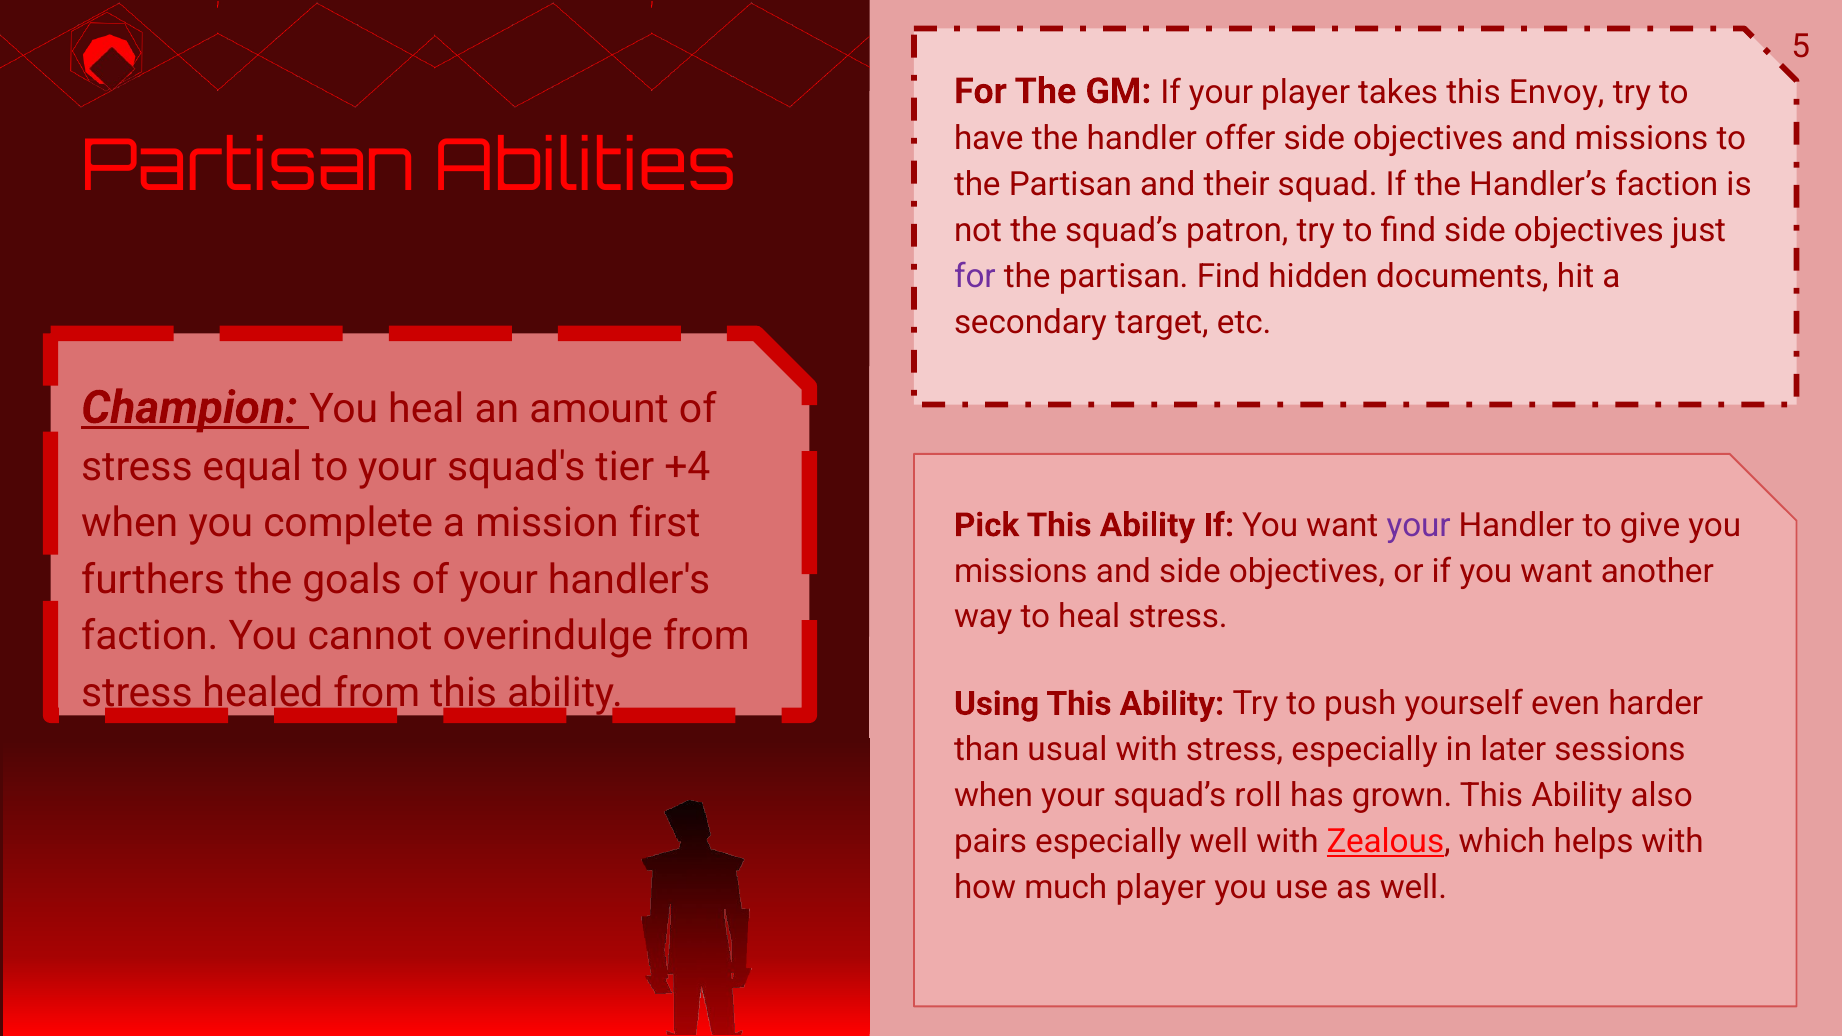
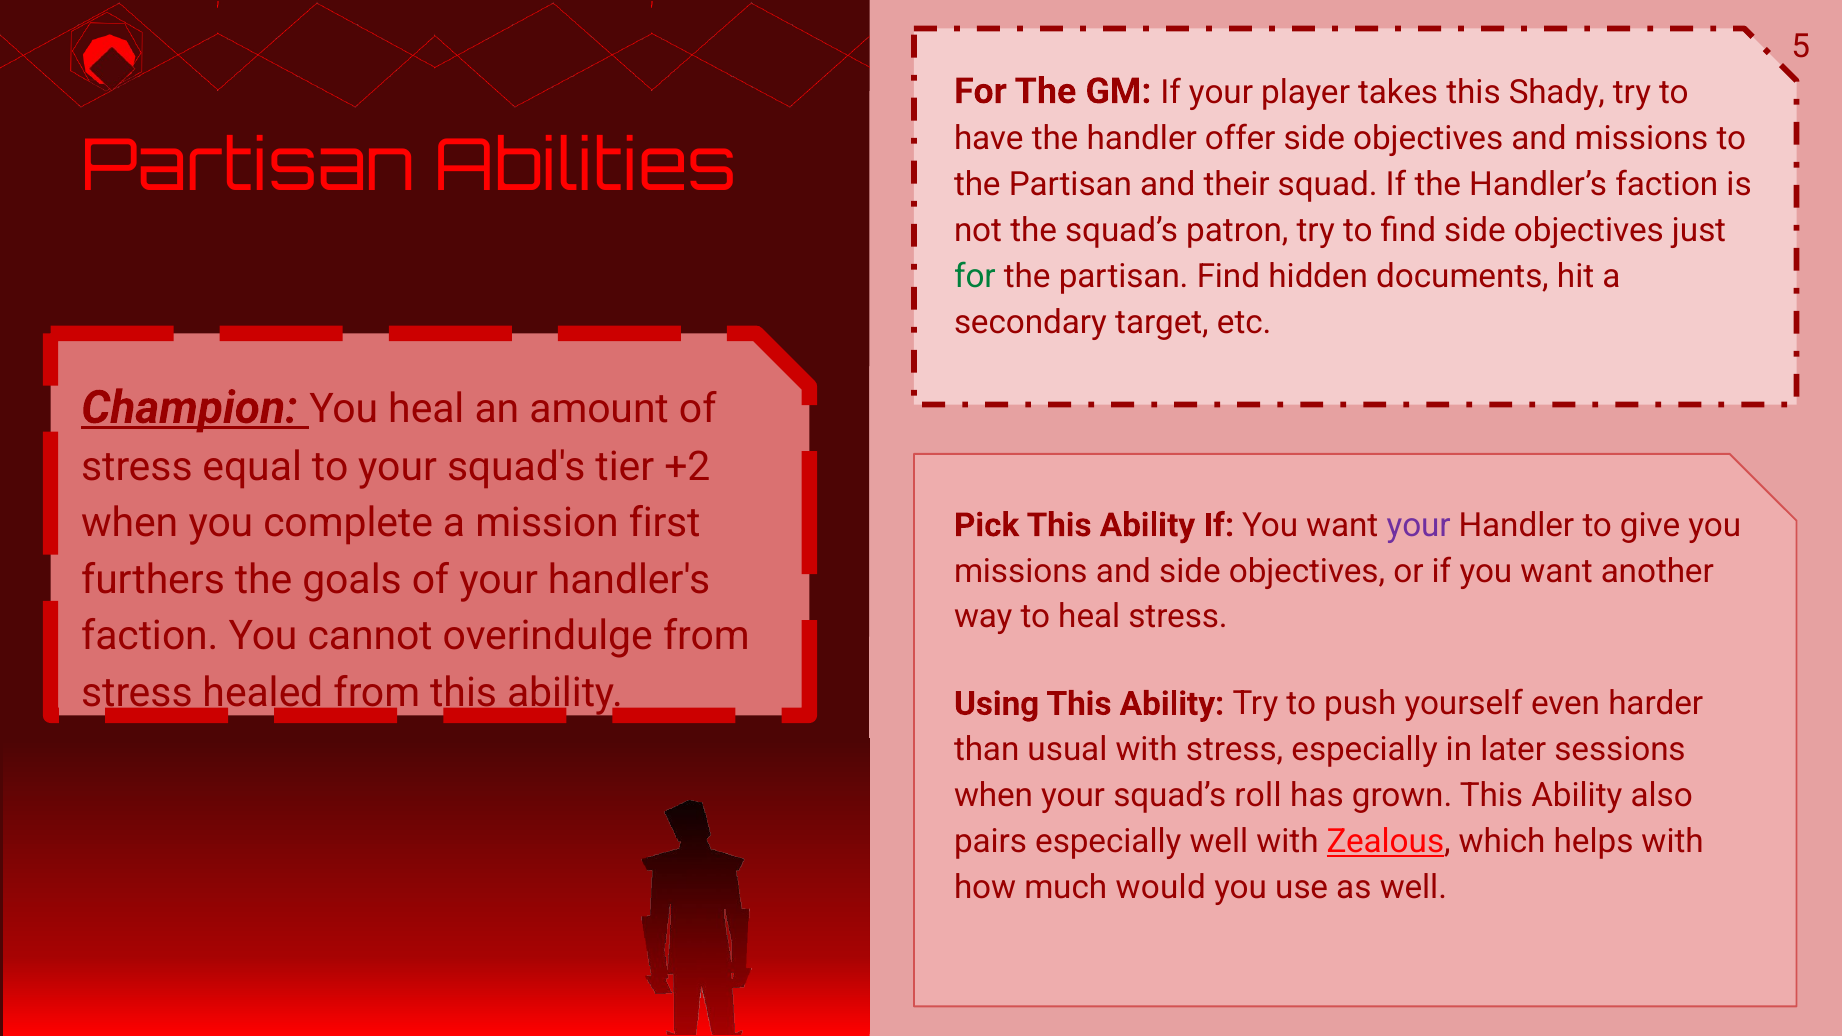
Envoy: Envoy -> Shady (1557, 92)
for colour: purple -> green (975, 276)
+4: +4 -> +2 (687, 467)
much player: player -> would (1161, 888)
